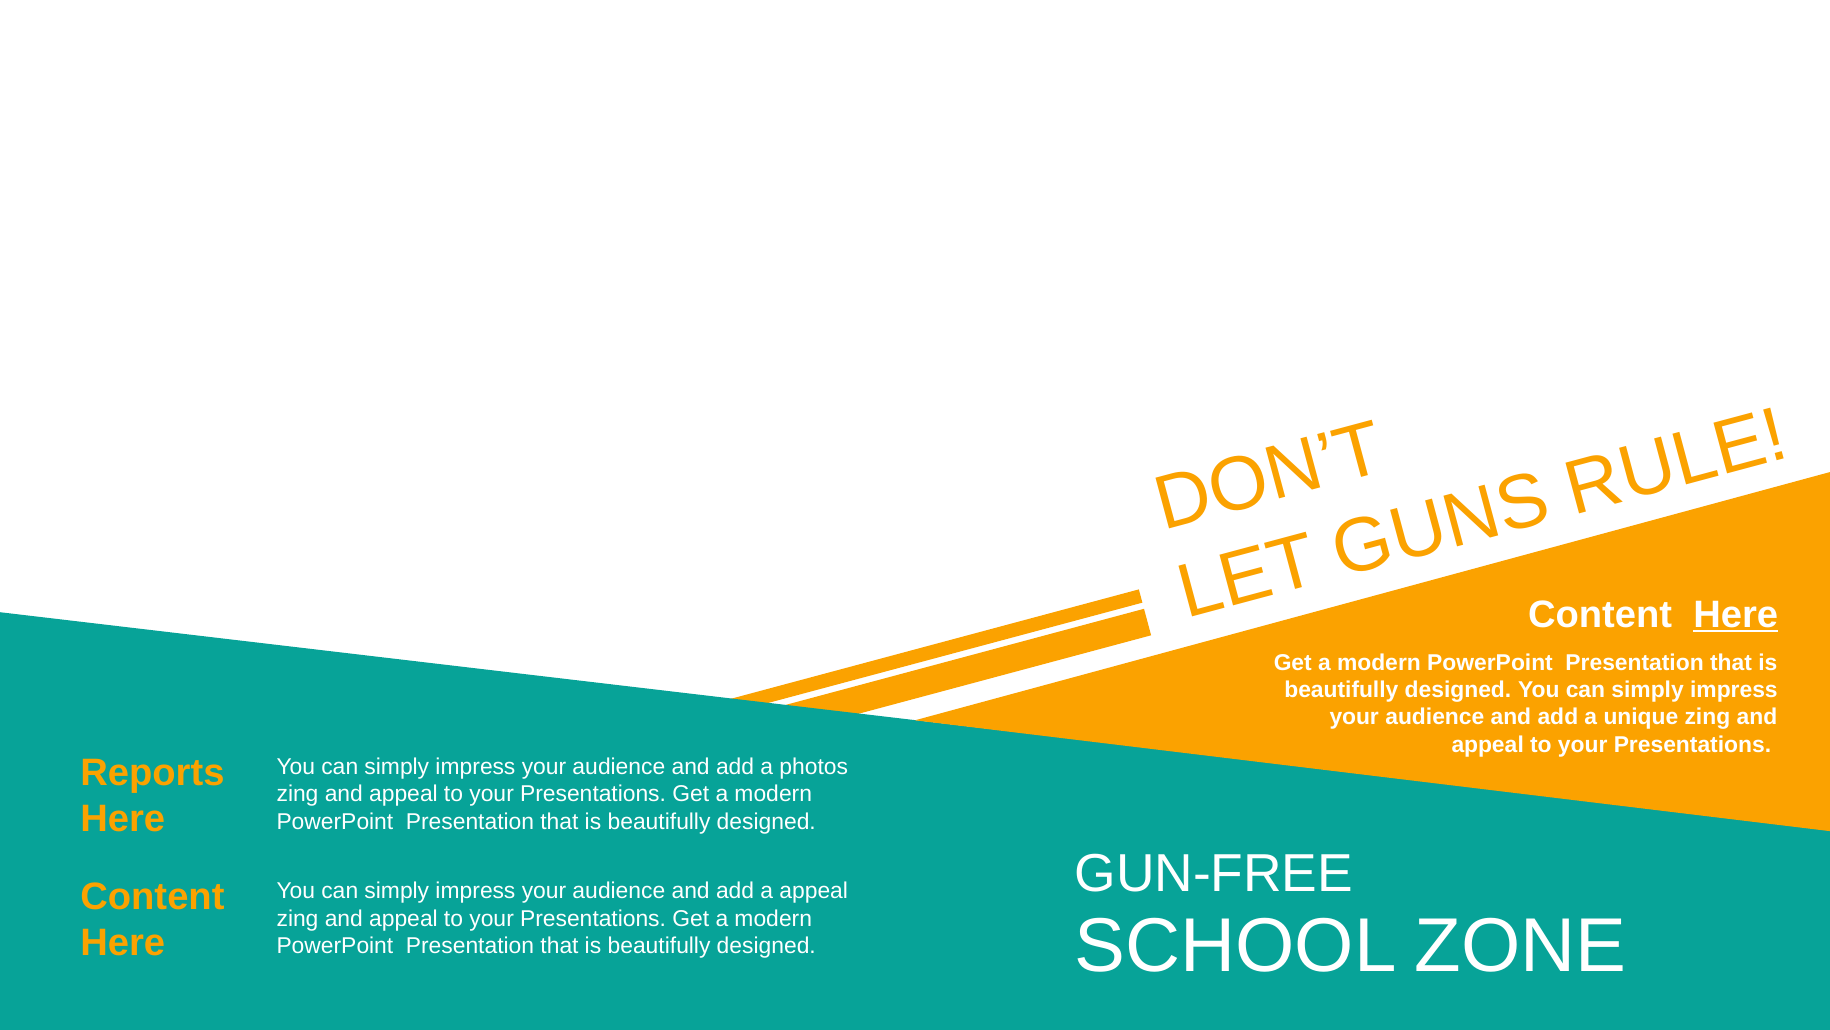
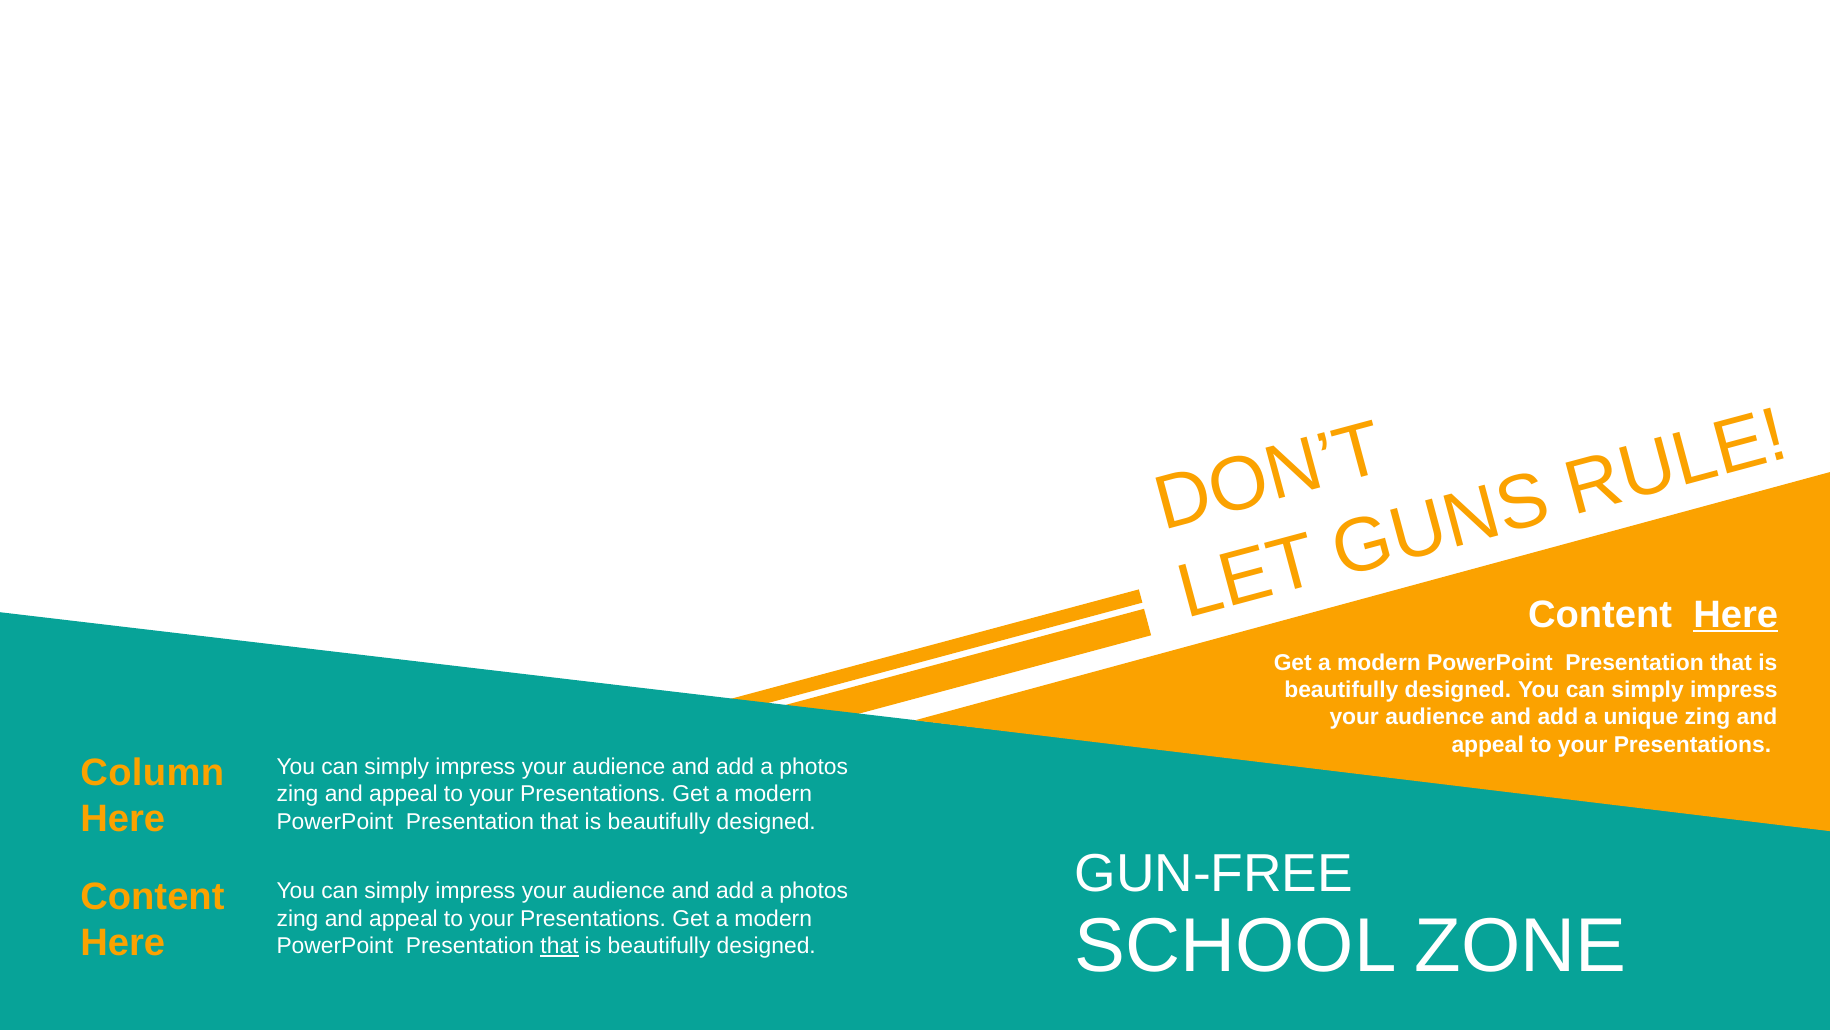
Reports: Reports -> Column (152, 772)
appeal: appeal -> photos (814, 891)
that underline: none -> present (560, 945)
